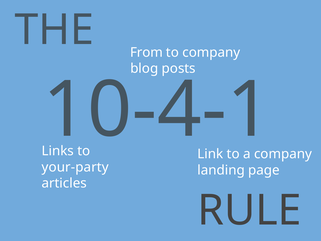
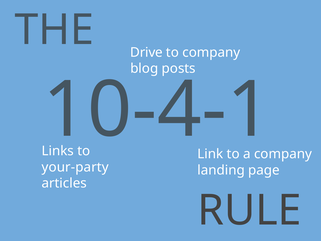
From: From -> Drive (146, 52)
